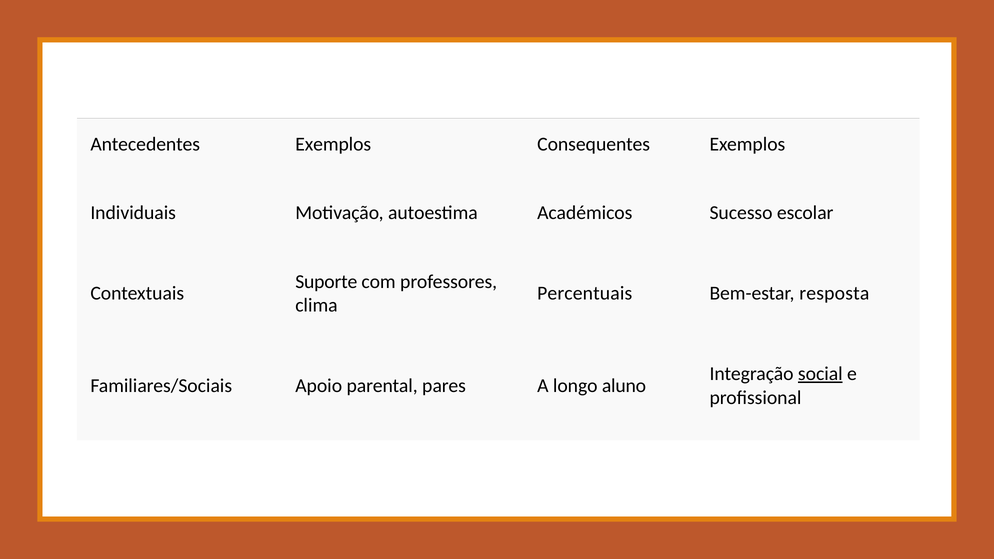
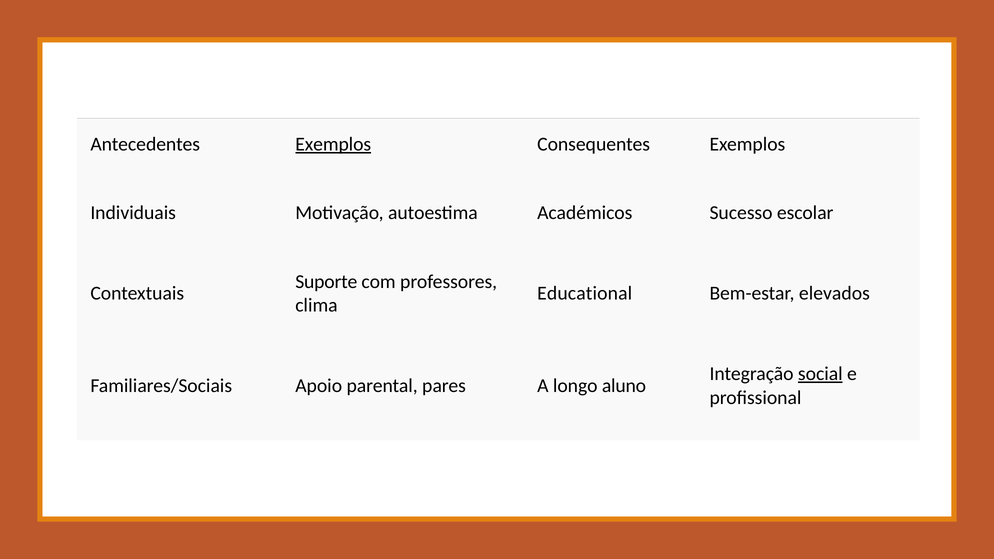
Exemplos underline: none -> present (333, 144)
Percentuais: Percentuais -> Educational (585, 294)
resposta: resposta -> elevados (834, 294)
